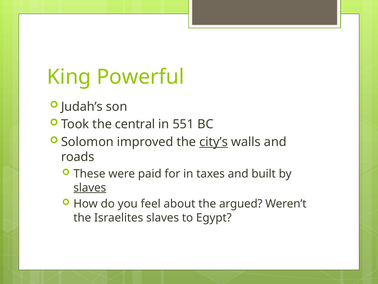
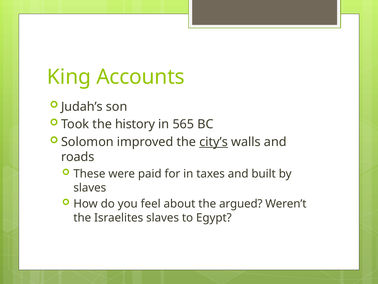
Powerful: Powerful -> Accounts (140, 77)
central: central -> history (135, 124)
551: 551 -> 565 (183, 124)
slaves underline: present -> none (90, 187)
